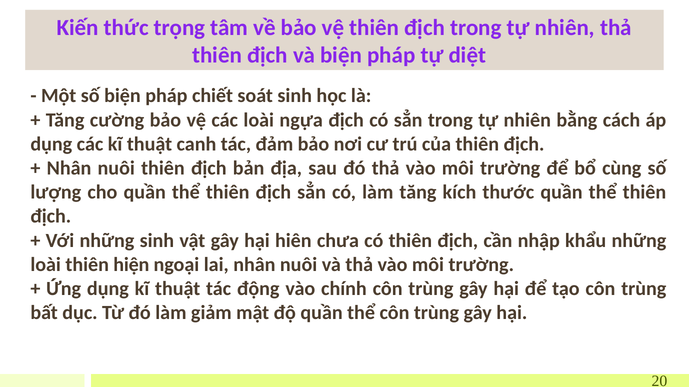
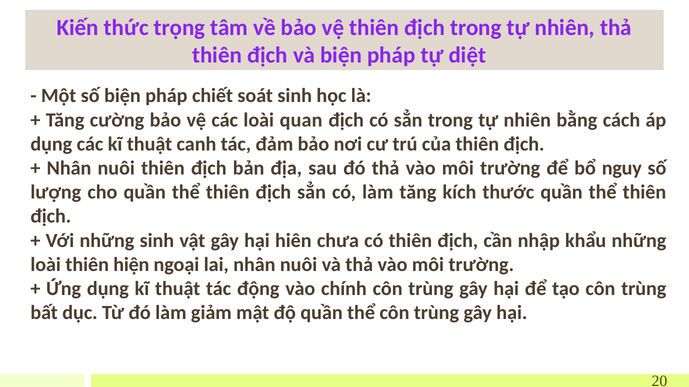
ngựa: ngựa -> quan (301, 120)
cùng: cùng -> nguy (622, 168)
